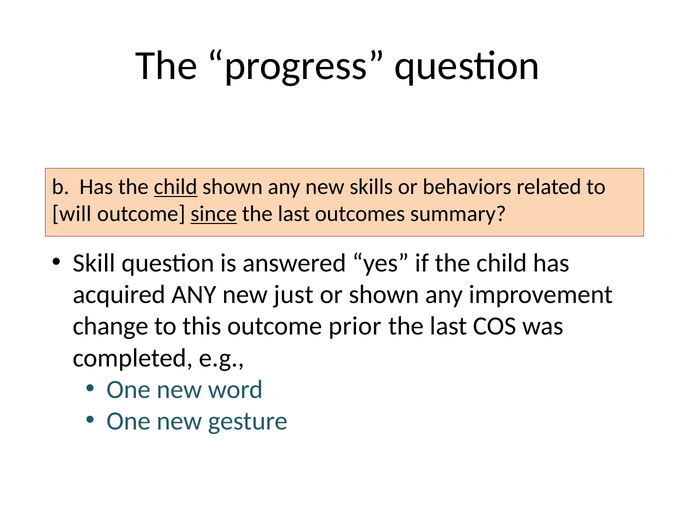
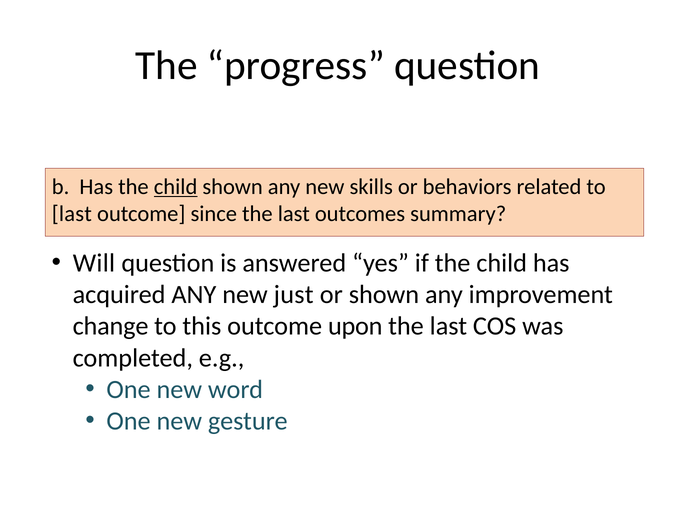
will: will -> last (72, 214)
since underline: present -> none (214, 214)
Skill: Skill -> Will (94, 263)
prior: prior -> upon (355, 326)
